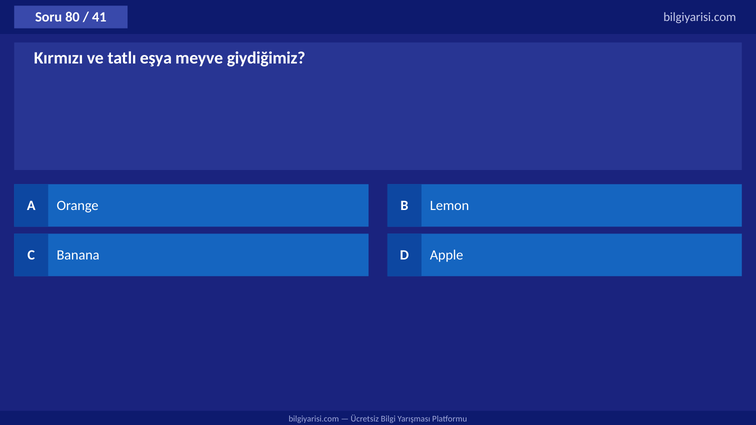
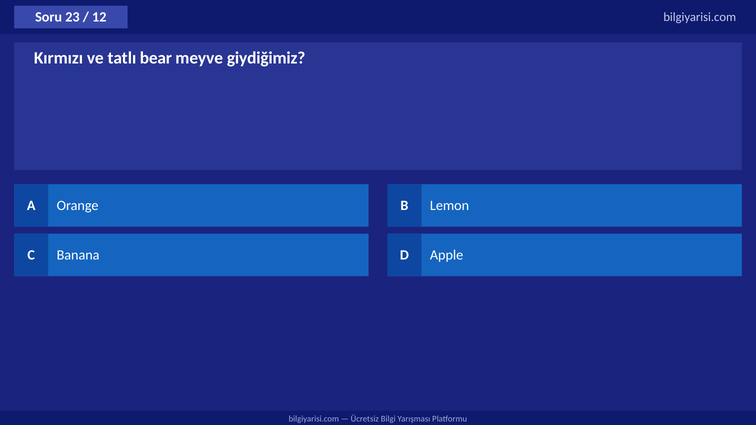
80: 80 -> 23 (72, 17)
41: 41 -> 12 (99, 17)
eşya: eşya -> bear (156, 58)
